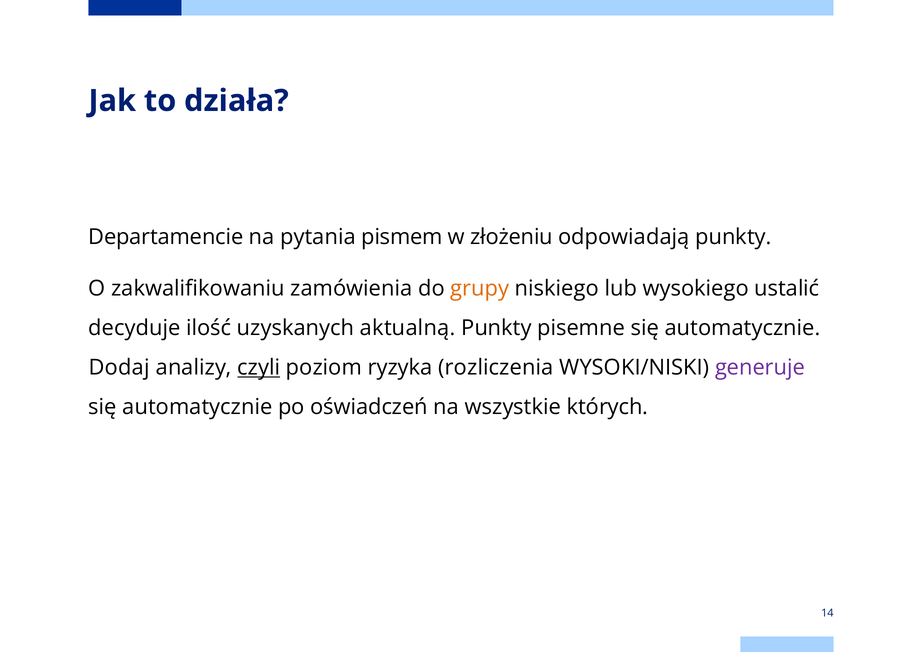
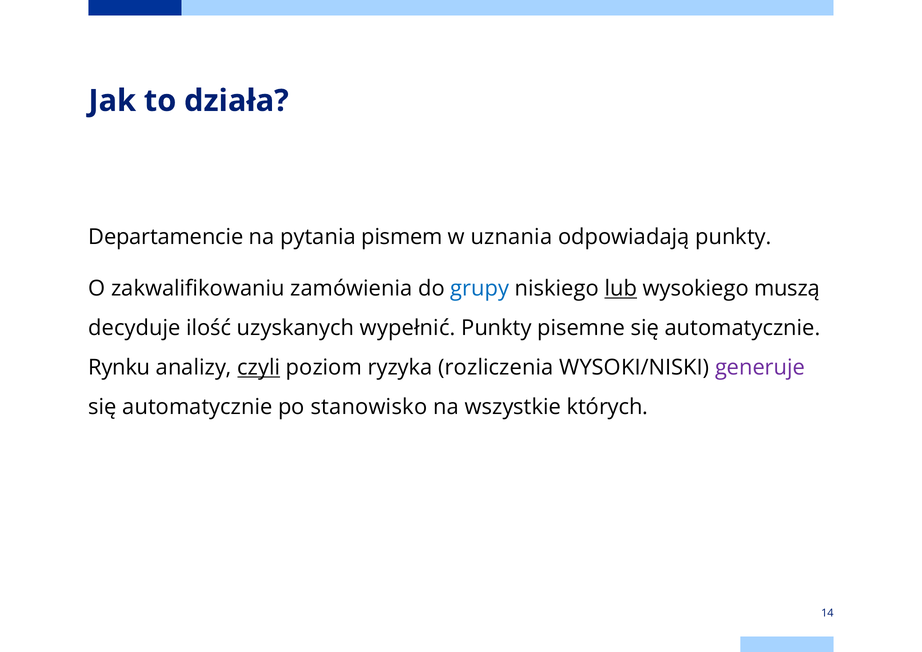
złożeniu: złożeniu -> uznania (511, 237)
grupy colour: orange -> blue (480, 289)
lub underline: none -> present (621, 289)
ustalić: ustalić -> muszą (787, 289)
aktualną: aktualną -> wypełnić (408, 328)
Dodaj: Dodaj -> Rynku (119, 368)
oświadczeń: oświadczeń -> stanowisko (369, 407)
